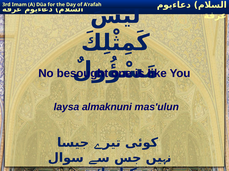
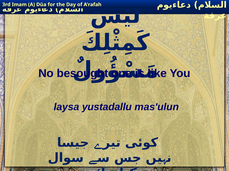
almaknuni: almaknuni -> yustadallu (107, 107)
